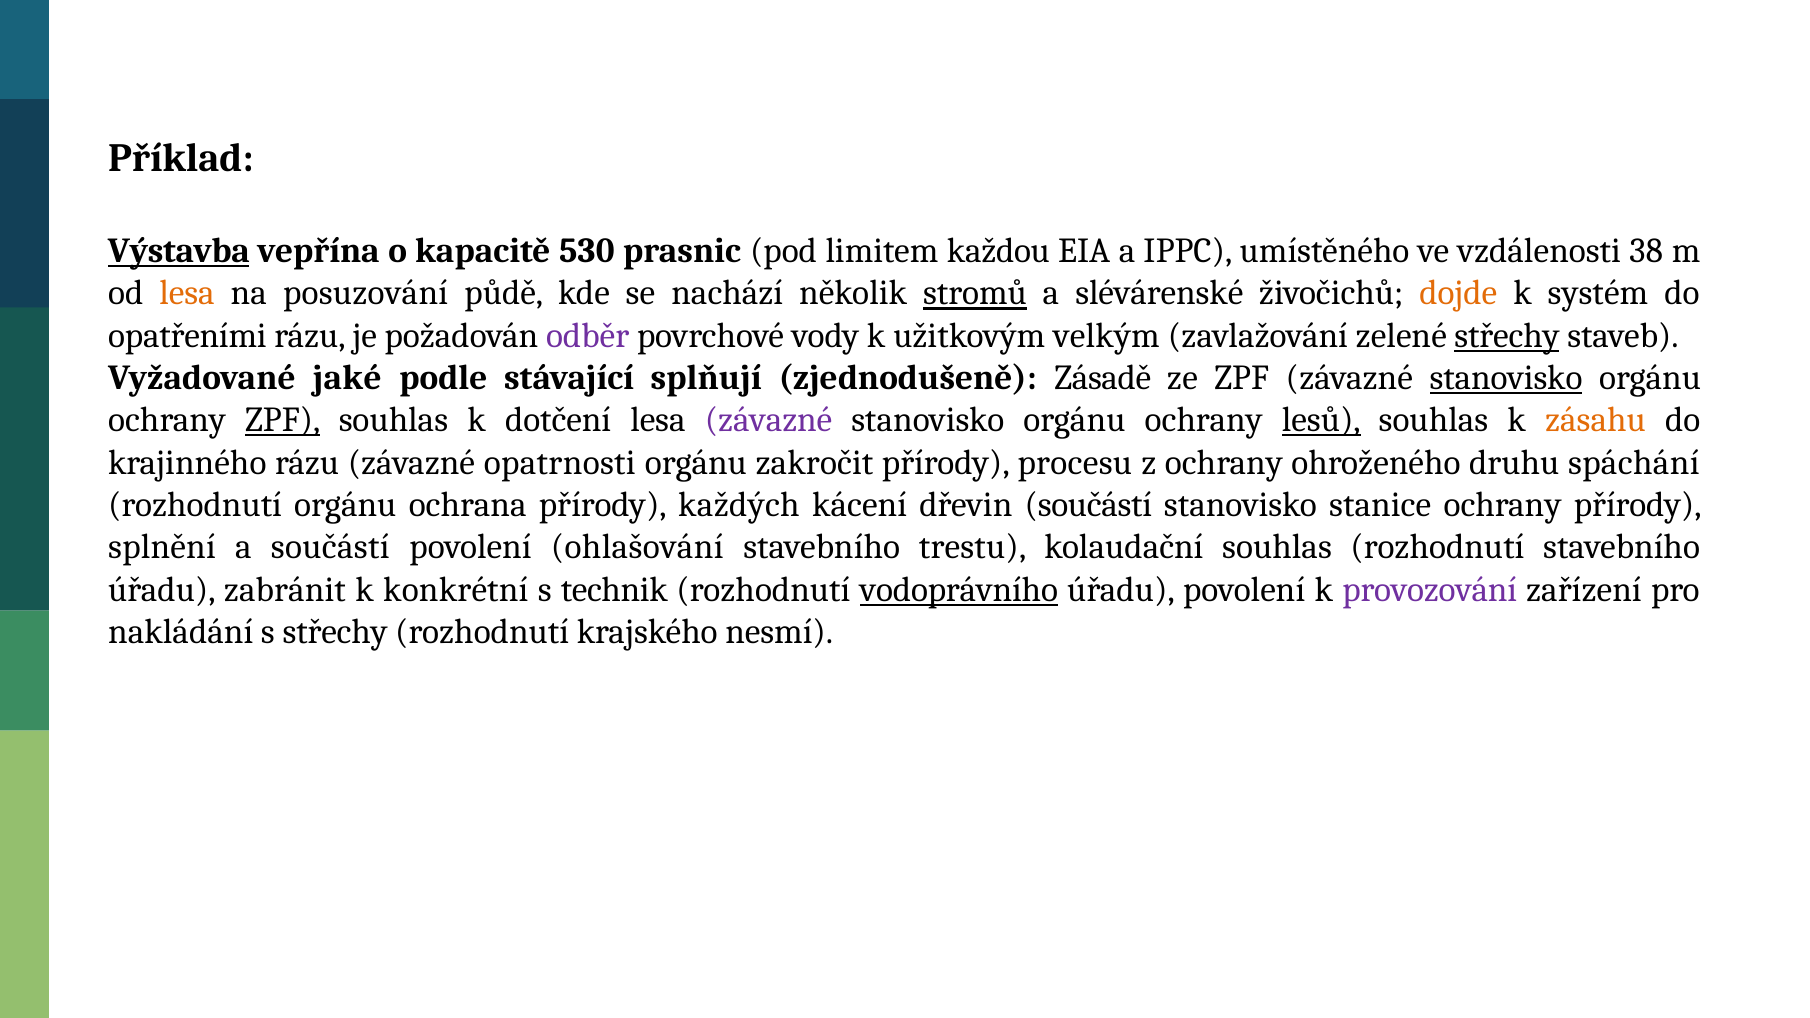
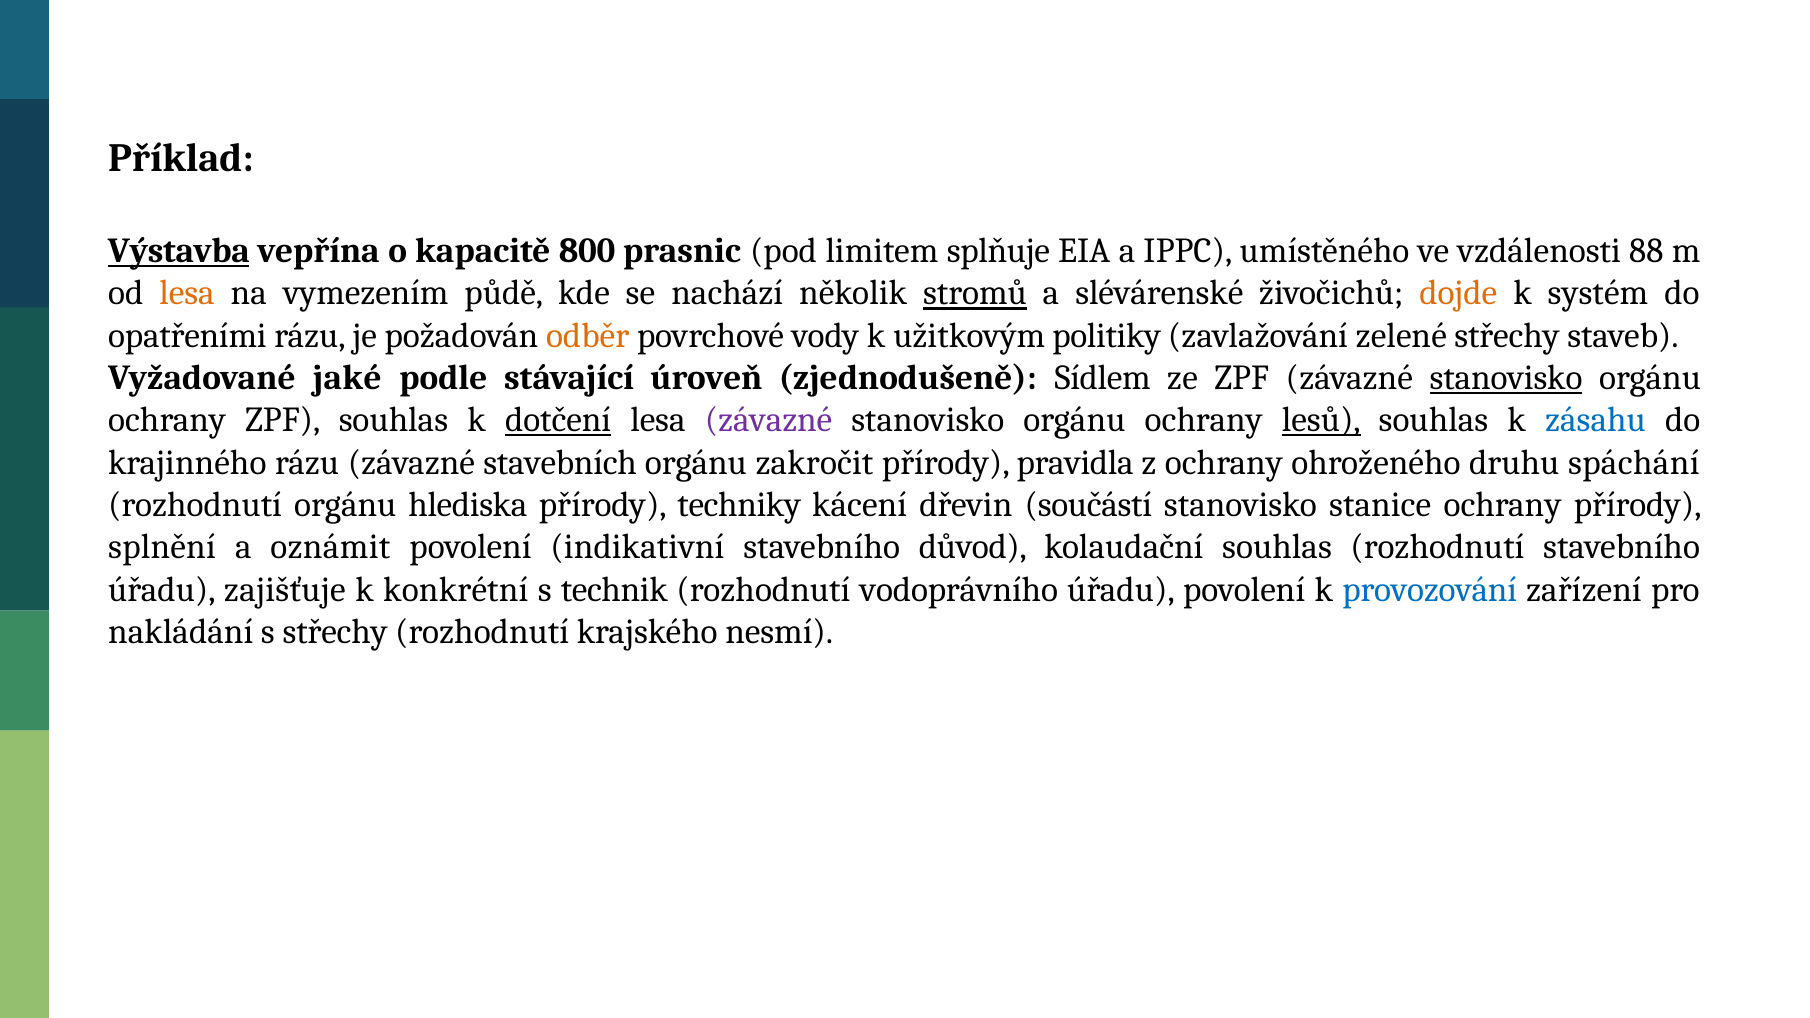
530: 530 -> 800 (587, 251)
každou: každou -> splňuje (998, 251)
38: 38 -> 88 (1646, 251)
posuzování: posuzování -> vymezením (366, 293)
odběr colour: purple -> orange (588, 336)
velkým: velkým -> politiky (1107, 336)
střechy underline: present -> none (1507, 336)
splňují: splňují -> úroveň (706, 378)
Zásadě: Zásadě -> Sídlem (1103, 378)
ZPF underline: present -> none (283, 420)
dotčení underline: none -> present (558, 420)
zásahu colour: orange -> blue (1595, 420)
opatrnosti: opatrnosti -> stavebních (560, 463)
procesu: procesu -> pravidla (1075, 463)
ochrana: ochrana -> hlediska (468, 505)
každých: každých -> techniky (739, 505)
a součástí: součástí -> oznámit (330, 547)
ohlašování: ohlašování -> indikativní (637, 547)
trestu: trestu -> důvod (973, 547)
zabránit: zabránit -> zajišťuje (285, 590)
vodoprávního underline: present -> none (959, 590)
provozování colour: purple -> blue (1430, 590)
